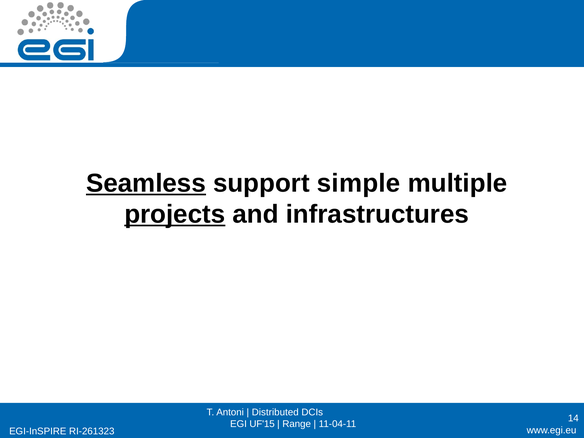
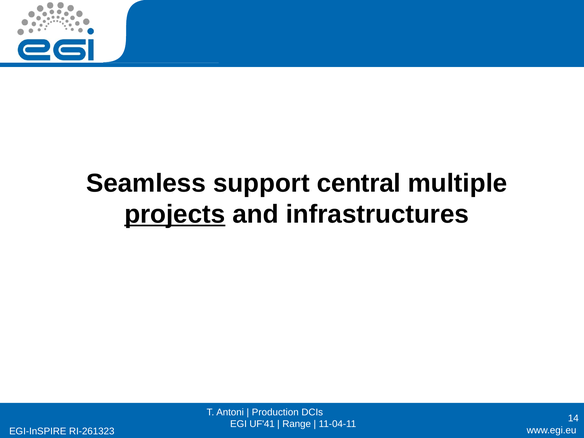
Seamless underline: present -> none (146, 183)
simple: simple -> central (359, 183)
Distributed: Distributed -> Production (275, 412)
UF'15: UF'15 -> UF'41 (262, 424)
